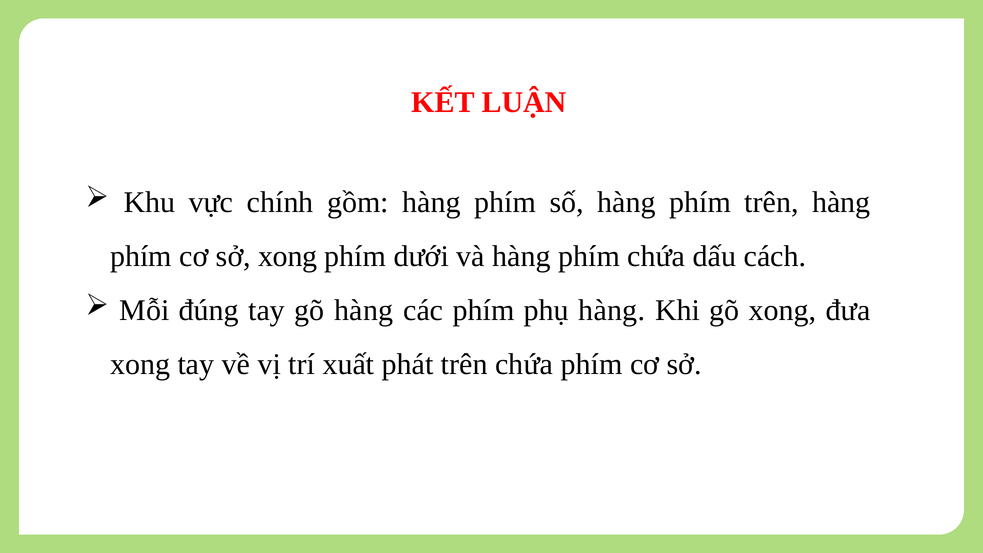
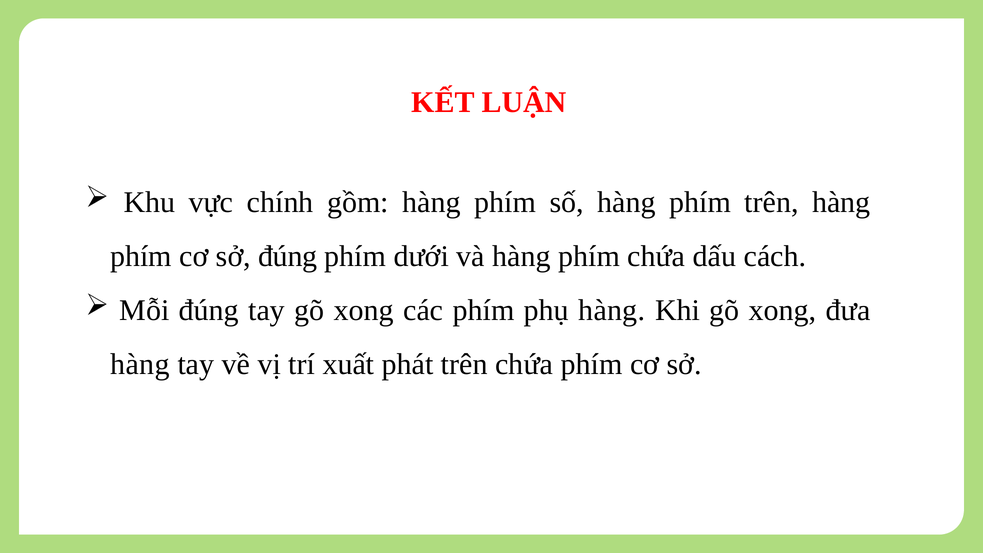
sở xong: xong -> đúng (288, 256)
tay gõ hàng: hàng -> xong (364, 310)
xong: xong -> hàng (140, 364)
